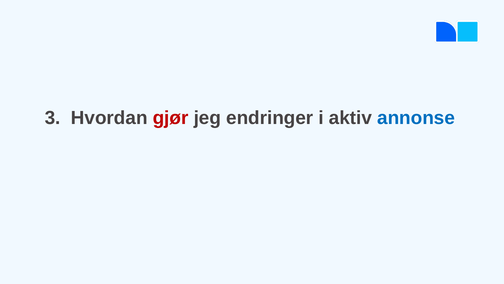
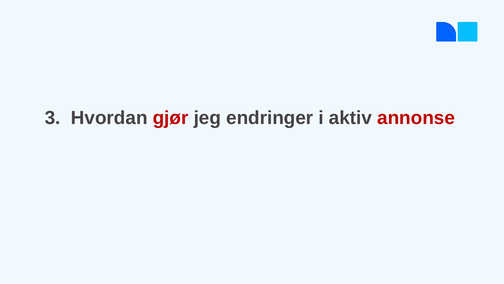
annonse colour: blue -> red (416, 118)
